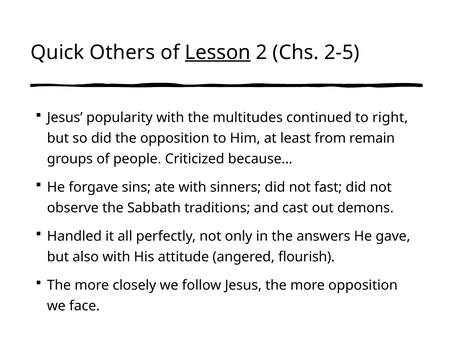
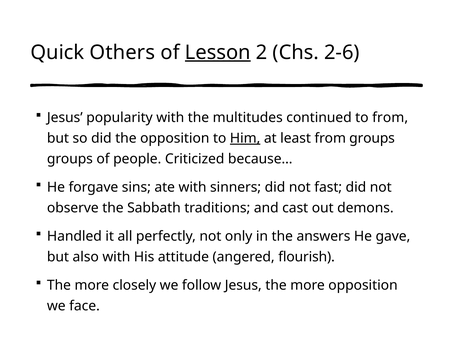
2-5: 2-5 -> 2-6 (342, 52)
to right: right -> from (390, 117)
Him underline: none -> present (245, 138)
from remain: remain -> groups (372, 138)
